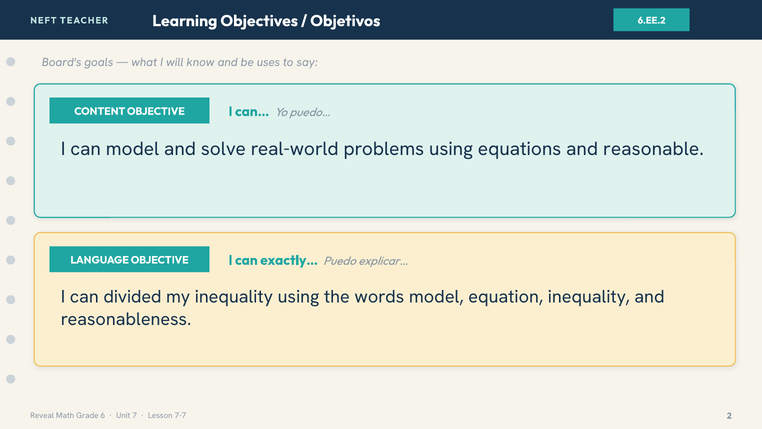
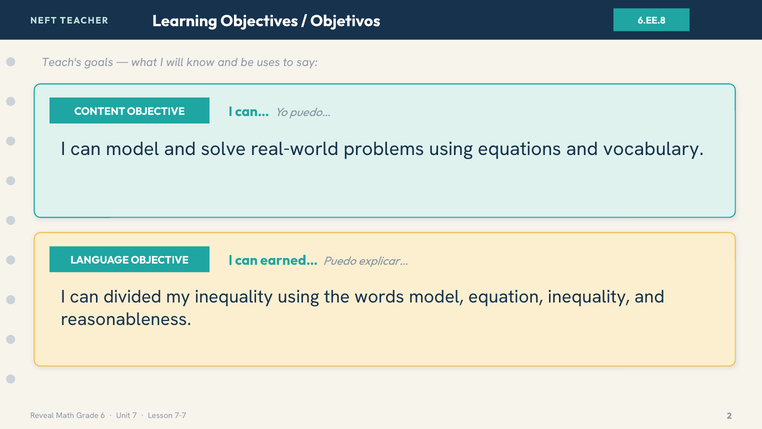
6.EE.2: 6.EE.2 -> 6.EE.8 (652, 20)
Board's: Board's -> Teach's (62, 62)
reasonable: reasonable -> vocabulary (654, 149)
exactly…: exactly… -> earned… (289, 260)
